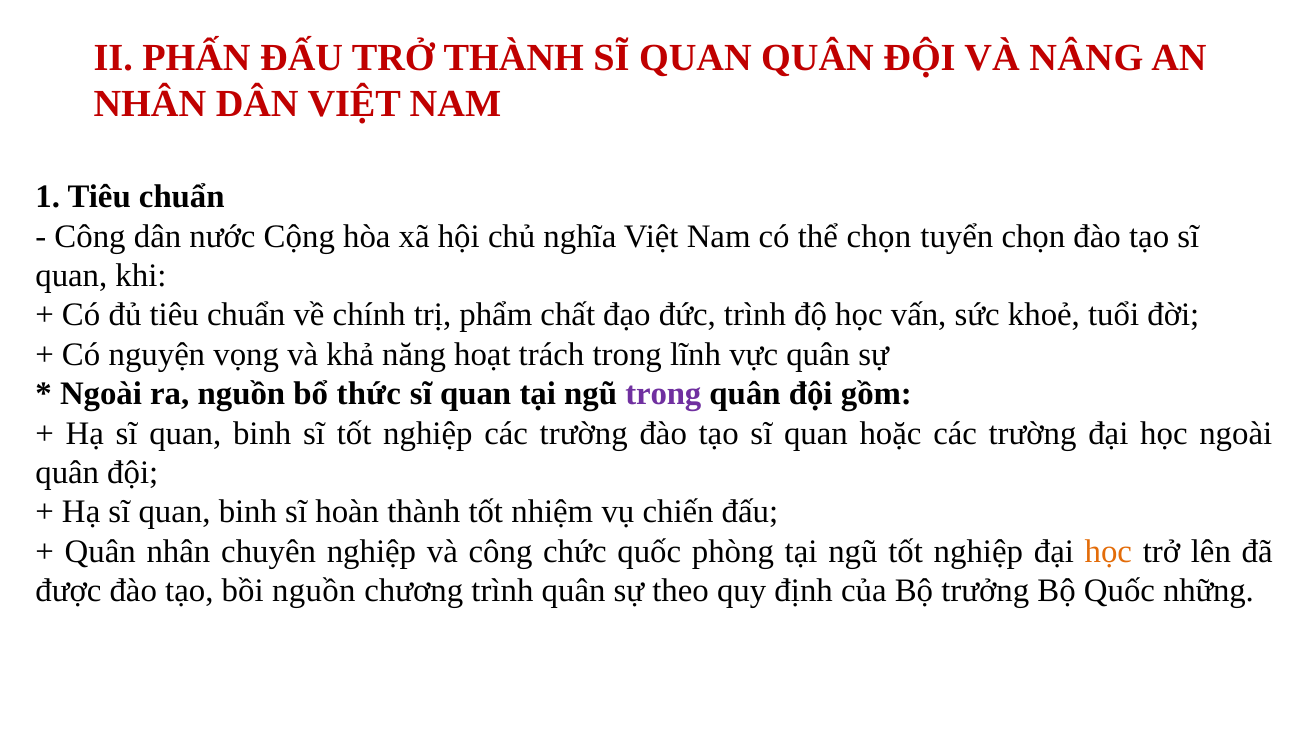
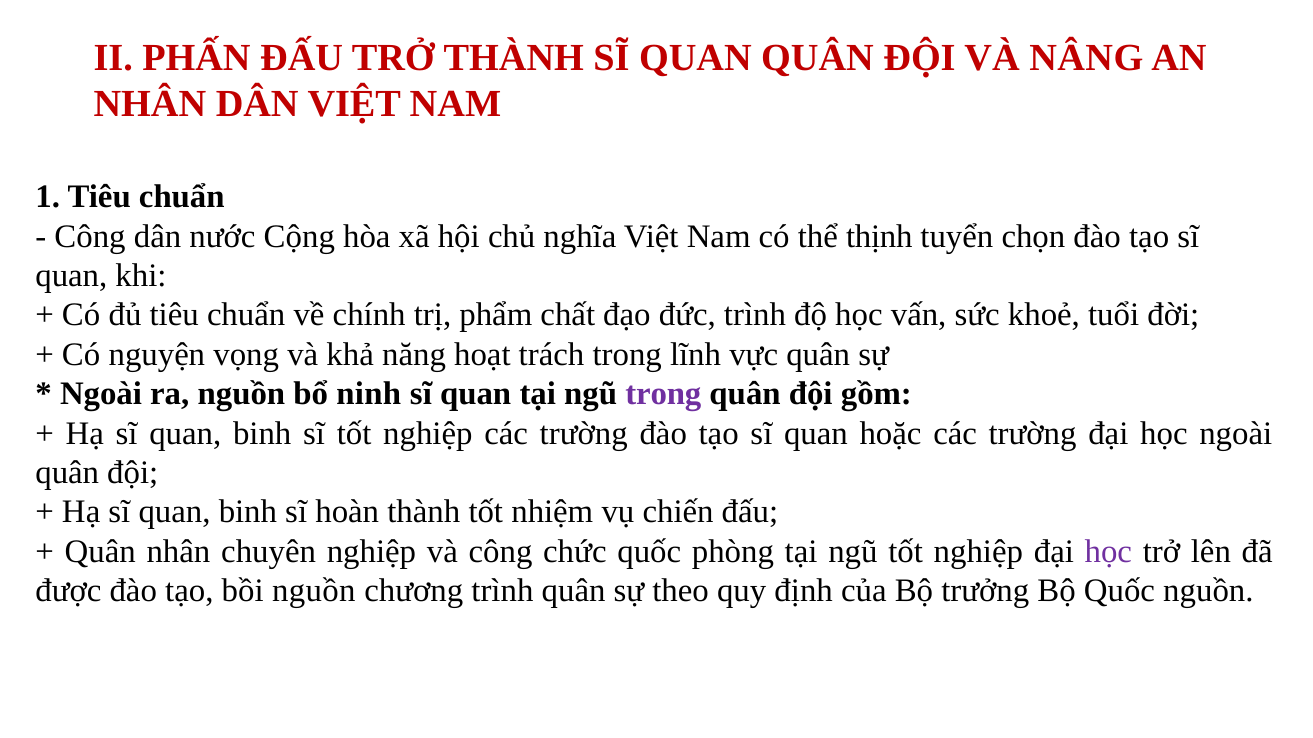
thể chọn: chọn -> thịnh (879, 237)
thức: thức -> ninh (369, 394)
học colour: orange -> purple (1108, 552)
Quốc những: những -> nguồn (1208, 591)
